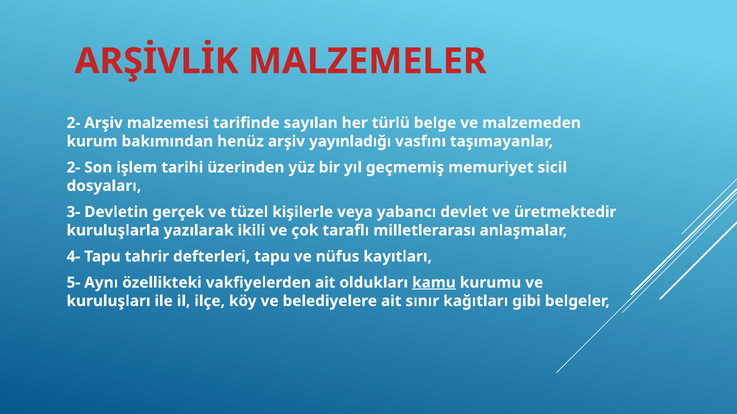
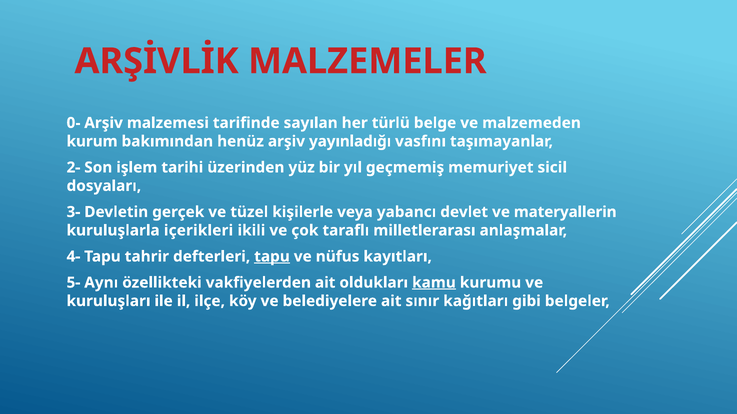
2-: 2- -> 0- (73, 123)
üretmektedir: üretmektedir -> materyallerin (565, 212)
yazılarak: yazılarak -> içerikleri (199, 231)
tapu underline: none -> present (272, 257)
